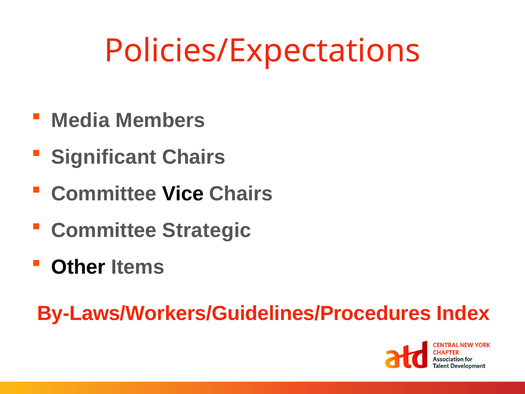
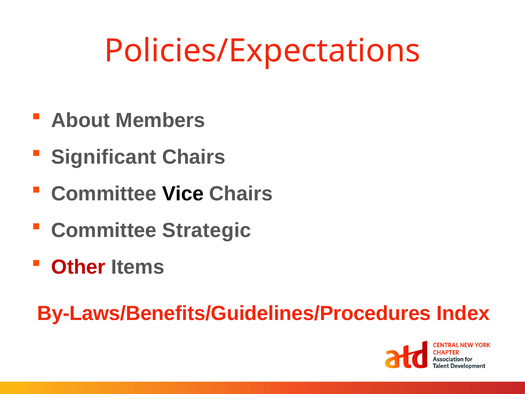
Media: Media -> About (81, 120)
Other colour: black -> red (78, 267)
By-Laws/Workers/Guidelines/Procedures: By-Laws/Workers/Guidelines/Procedures -> By-Laws/Benefits/Guidelines/Procedures (234, 313)
